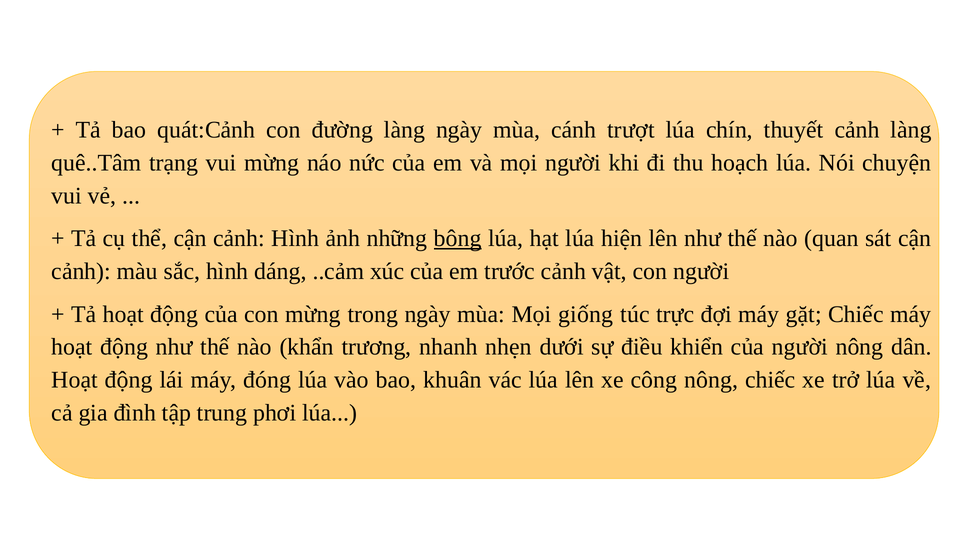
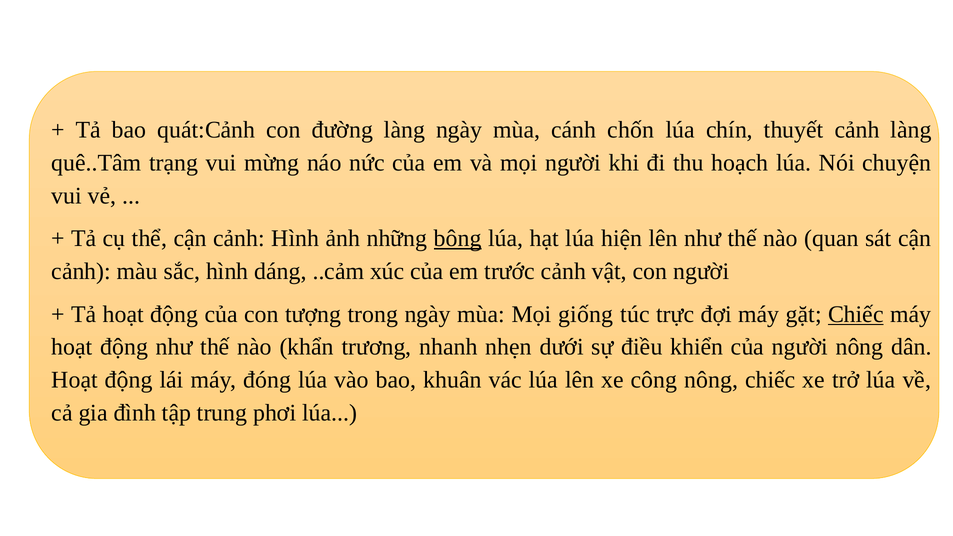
trượt: trượt -> chốn (631, 130)
con mừng: mừng -> tượng (313, 314)
Chiếc underline: none -> present (856, 314)
